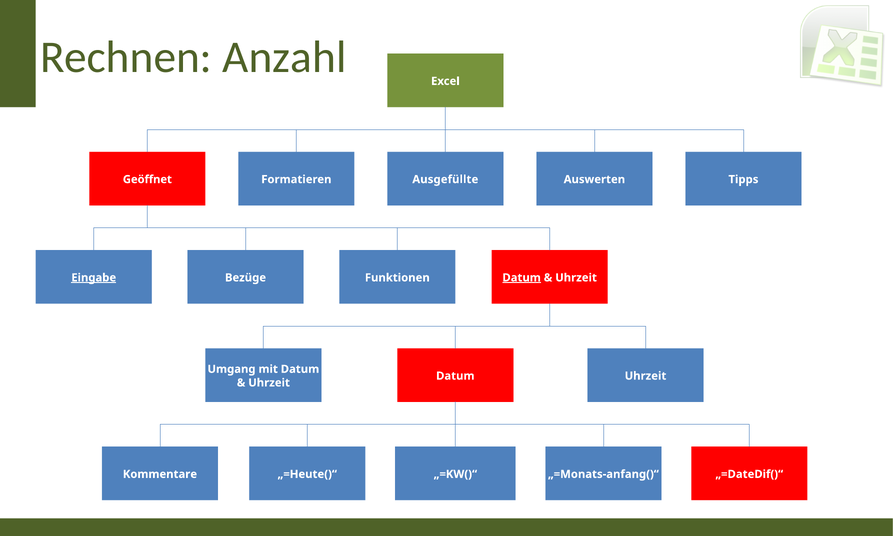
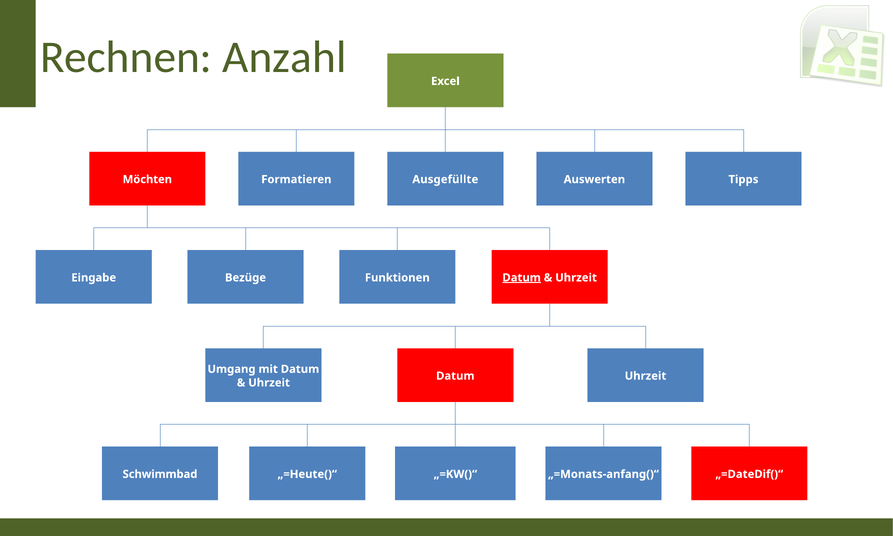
Geöffnet: Geöffnet -> Möchten (147, 179)
Eingabe underline: present -> none (94, 278)
Kommentare: Kommentare -> Schwimmbad (160, 474)
